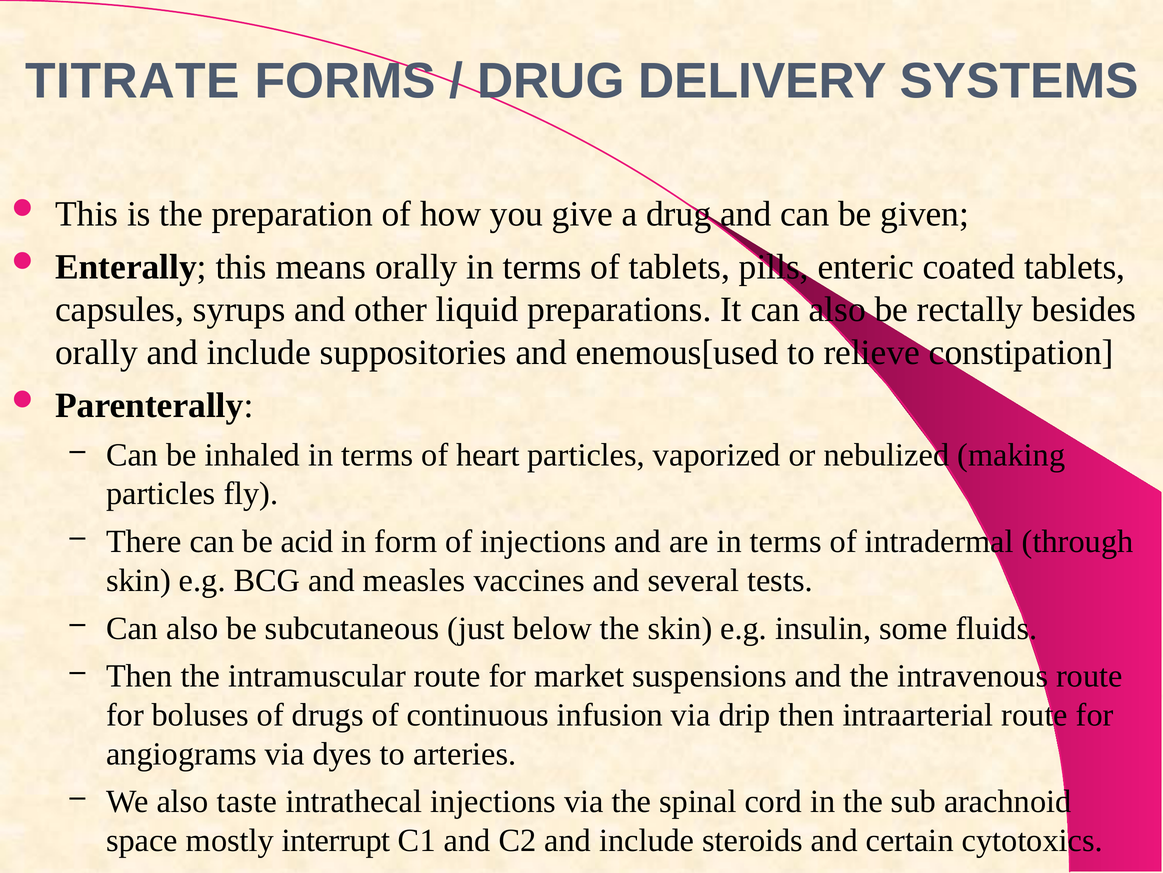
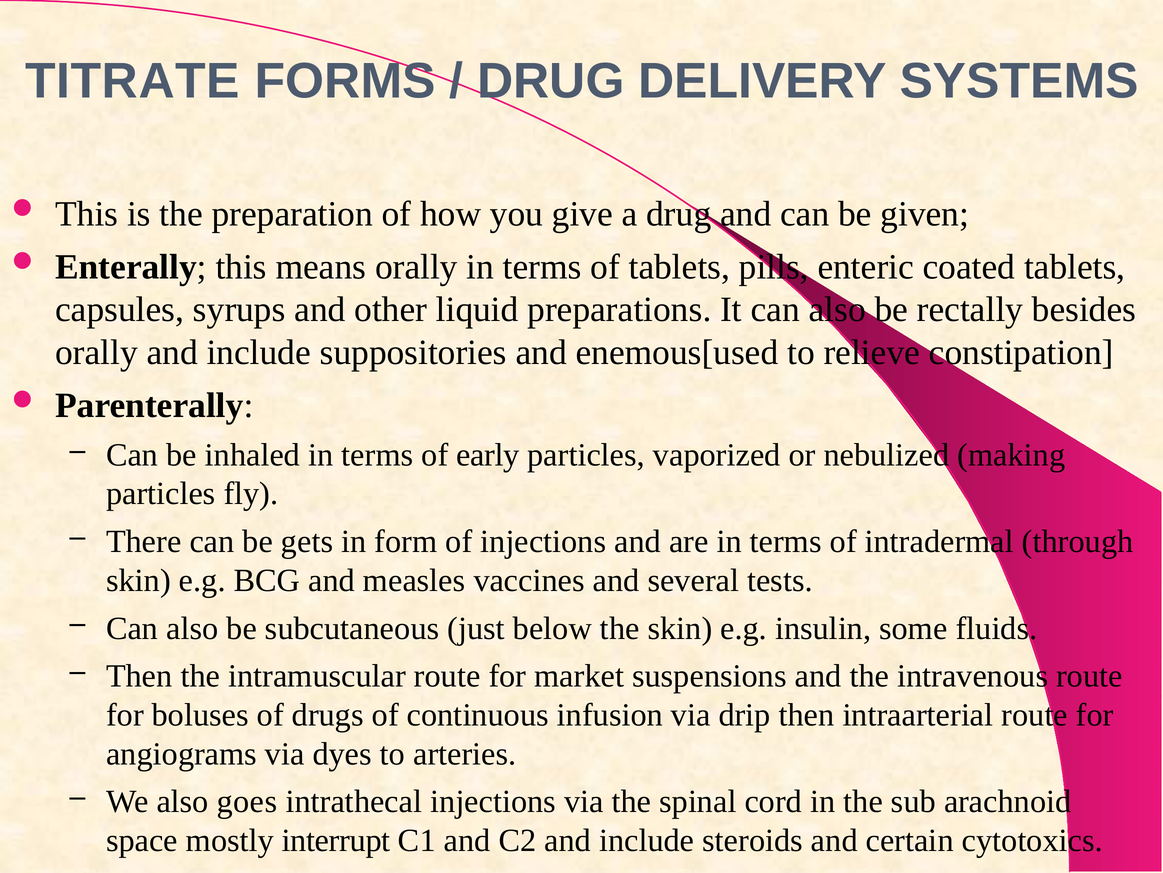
heart: heart -> early (488, 455)
acid: acid -> gets (307, 541)
taste: taste -> goes (247, 801)
